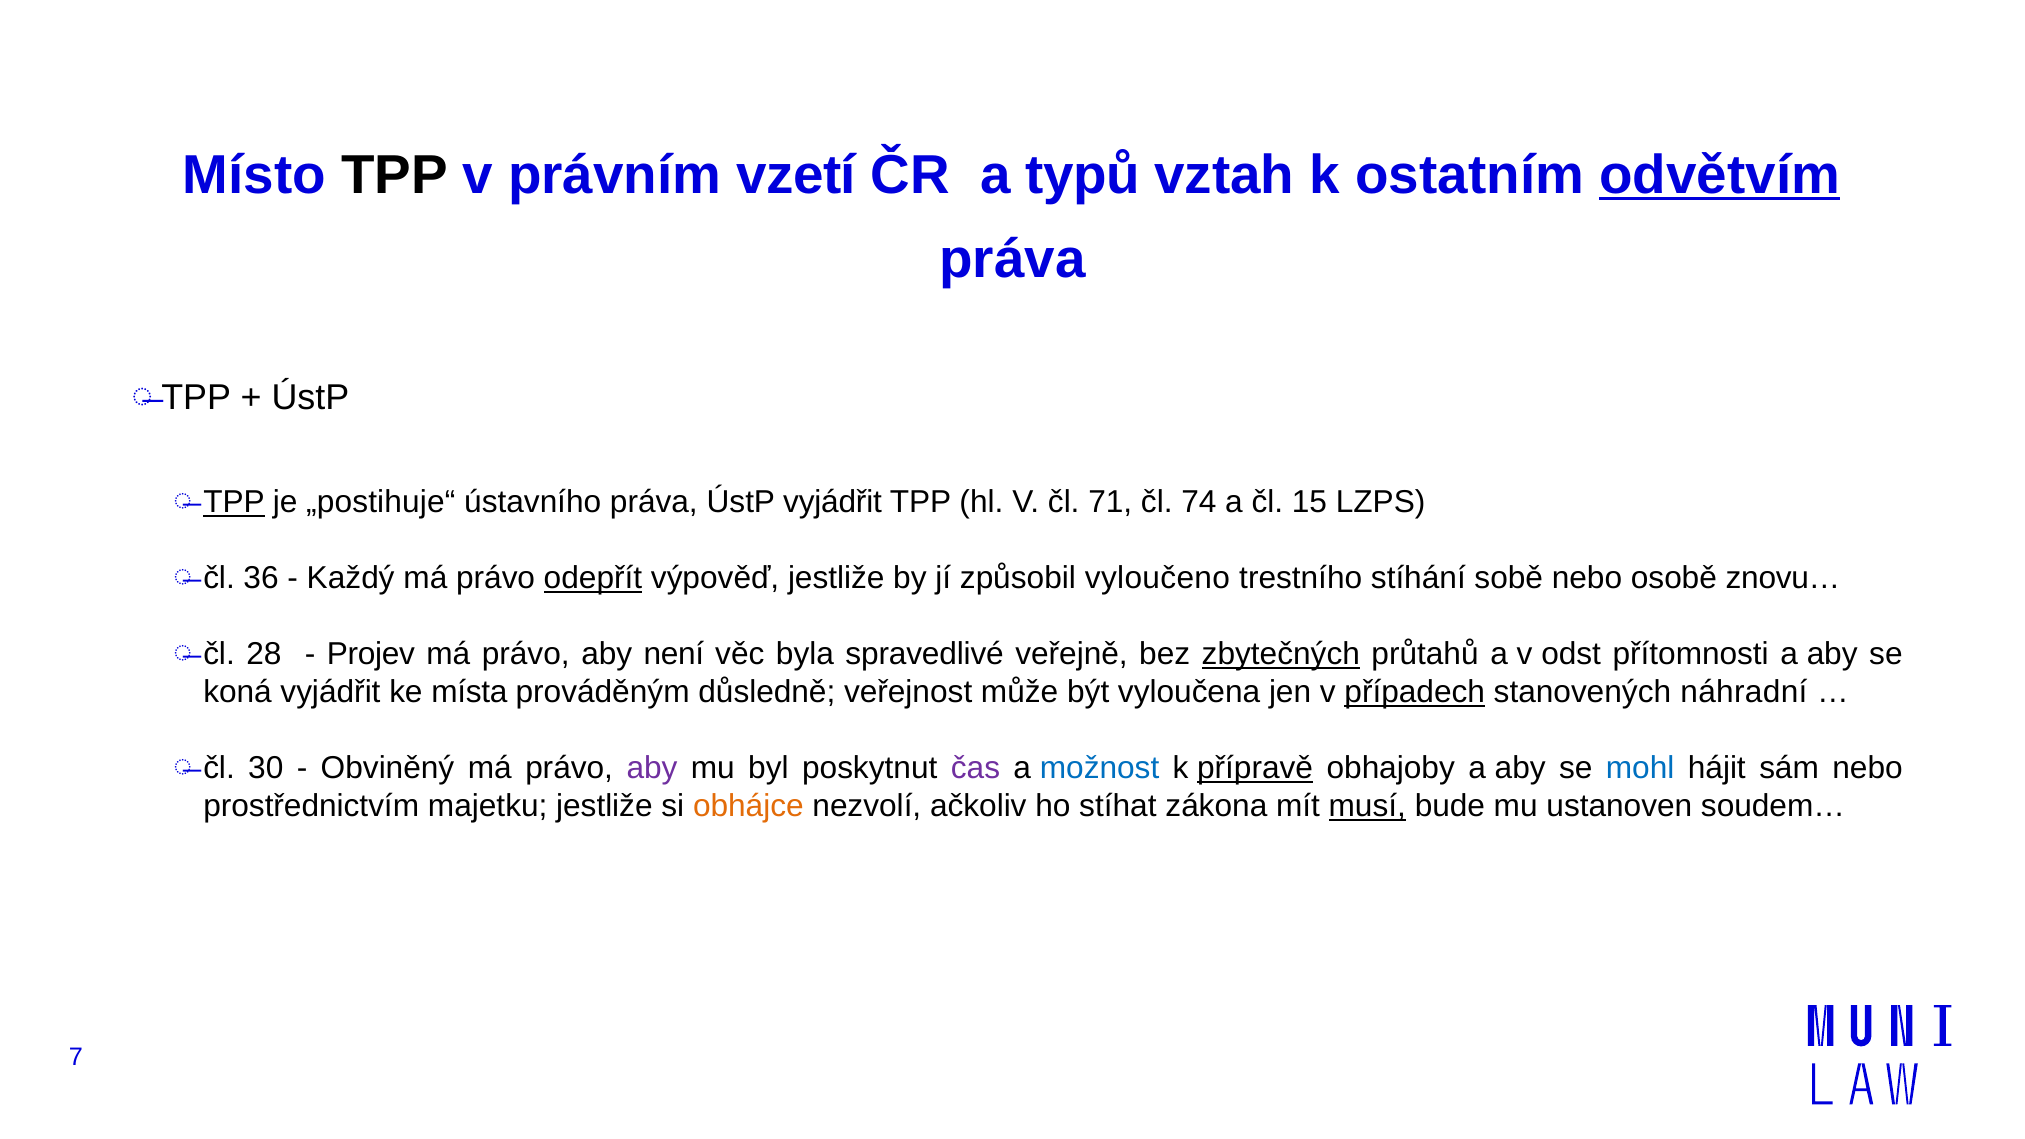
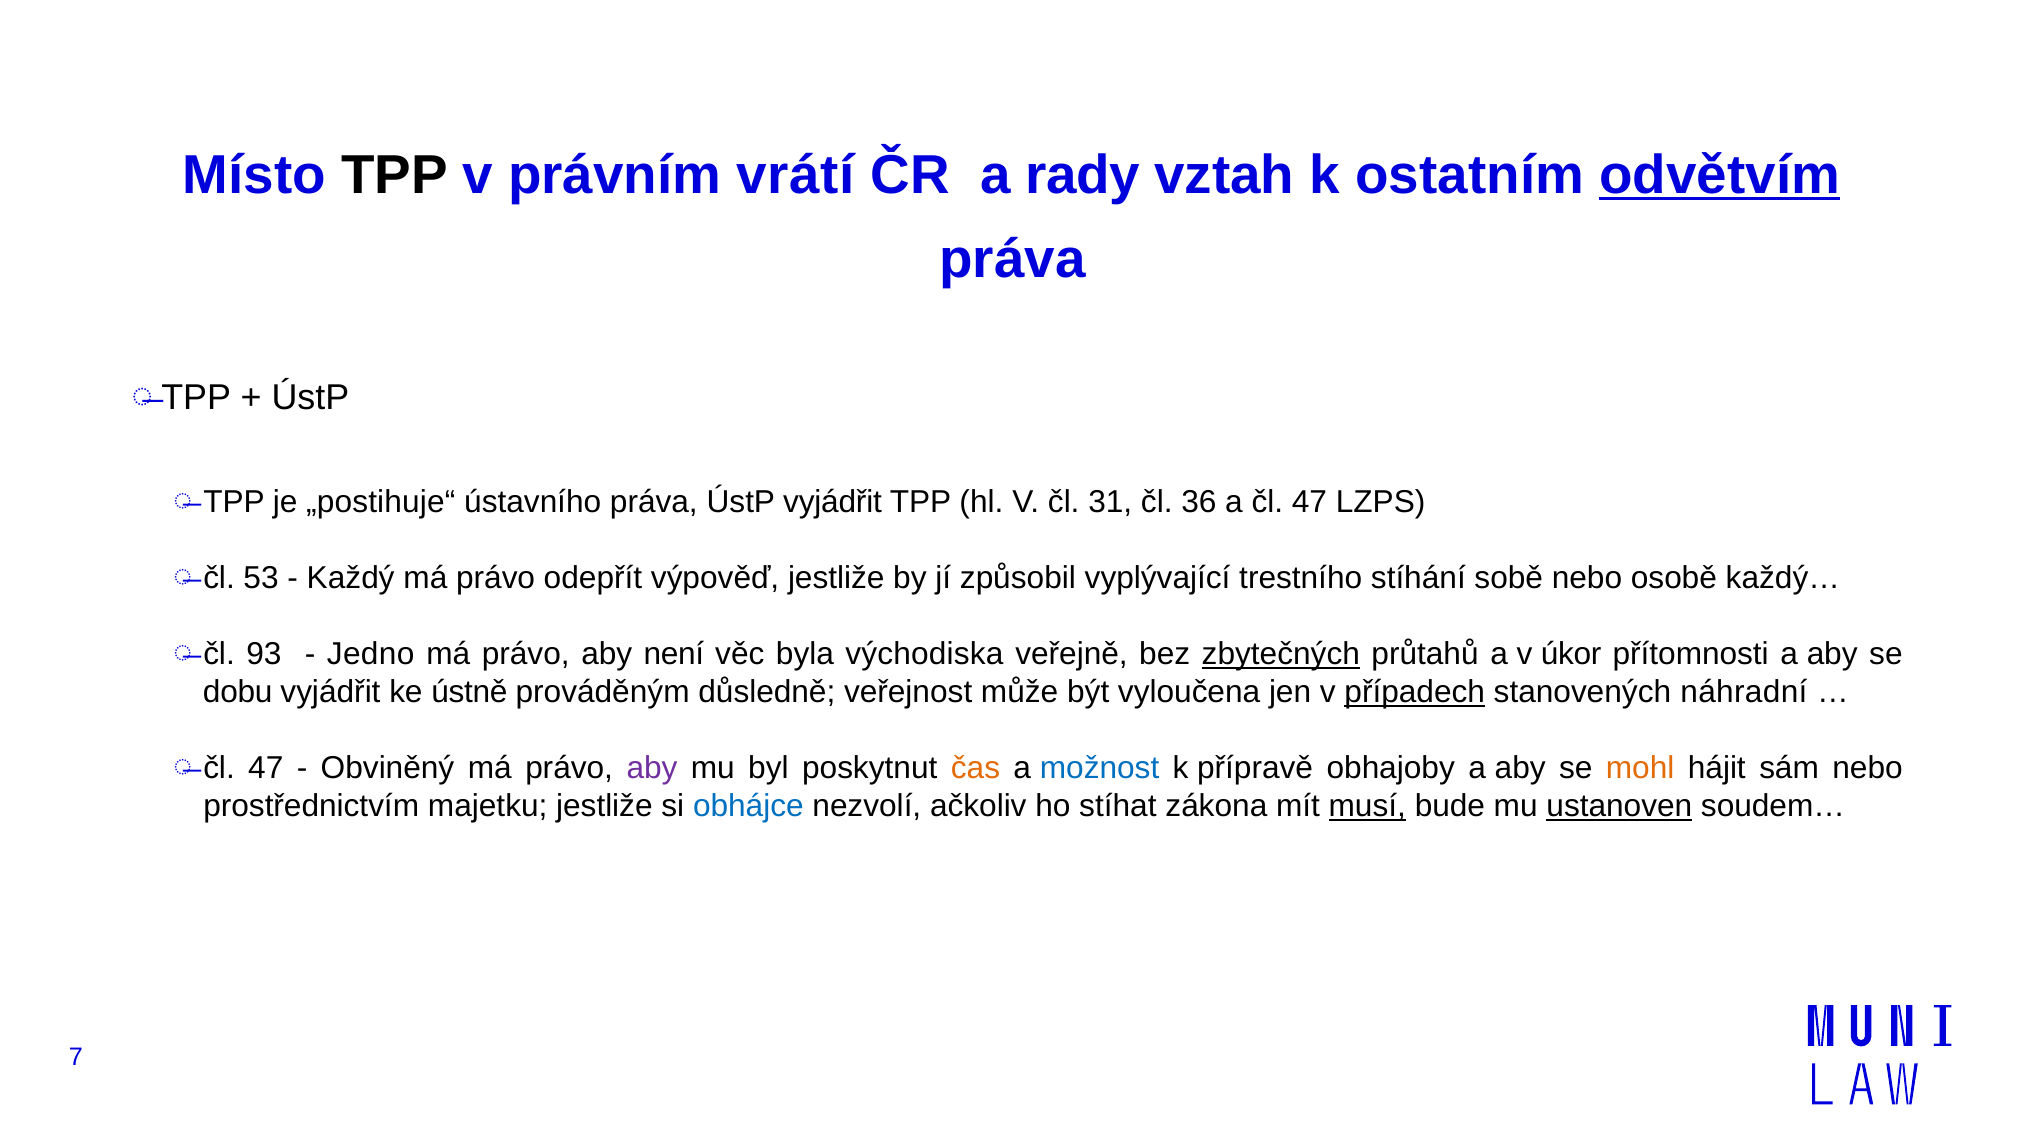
vzetí: vzetí -> vrátí (796, 175)
typů: typů -> rady (1083, 175)
TPP underline: present -> none (234, 502)
71: 71 -> 31 (1110, 502)
74: 74 -> 36 (1199, 502)
a čl 15: 15 -> 47 (1310, 502)
36: 36 -> 53 (261, 578)
odepřít underline: present -> none (593, 578)
vyloučeno: vyloučeno -> vyplývající (1158, 578)
znovu…: znovu… -> každý… (1783, 578)
28: 28 -> 93 (264, 654)
Projev: Projev -> Jedno (371, 654)
spravedlivé: spravedlivé -> východiska (924, 654)
odst: odst -> úkor (1571, 654)
koná: koná -> dobu (238, 692)
místa: místa -> ústně (469, 692)
30: 30 -> 47 (266, 768)
čas colour: purple -> orange (976, 768)
přípravě underline: present -> none (1255, 768)
mohl colour: blue -> orange (1640, 768)
obhájce colour: orange -> blue (748, 806)
ustanoven underline: none -> present (1619, 806)
